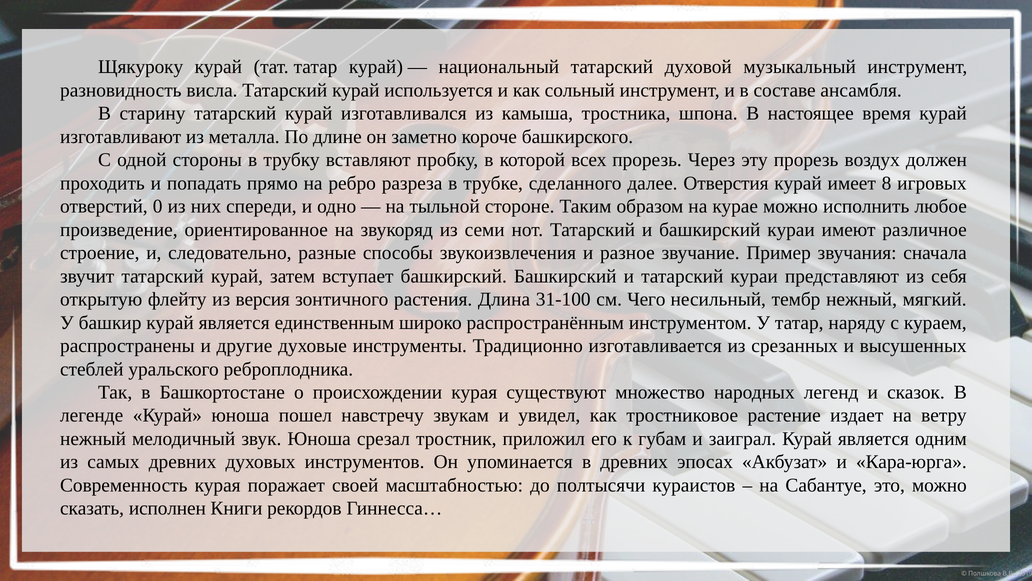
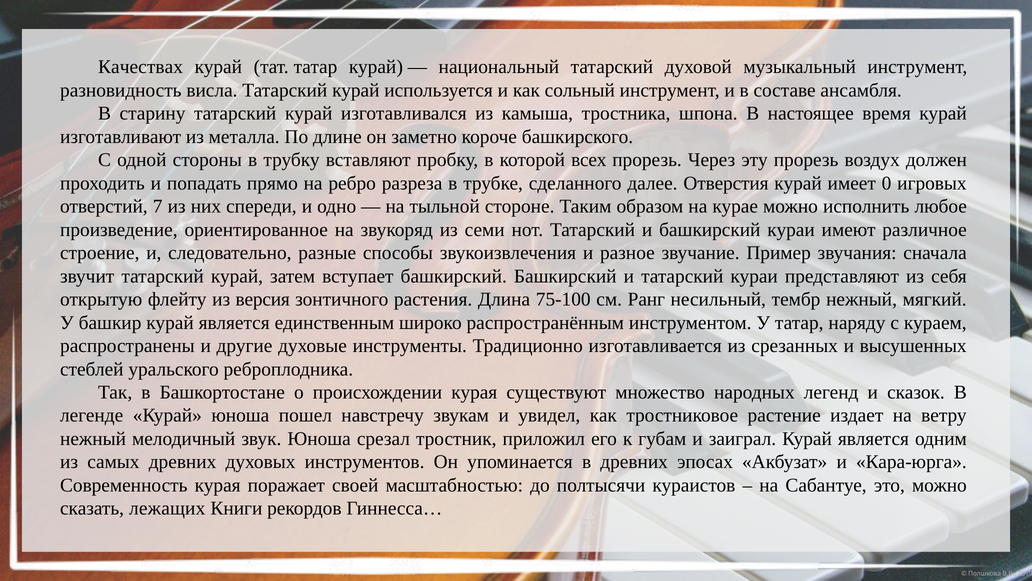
Щякуроку: Щякуроку -> Качествах (141, 67)
8: 8 -> 0 (887, 183)
0: 0 -> 7 (158, 206)
31-100: 31-100 -> 75-100 (563, 299)
Чего: Чего -> Ранг (646, 299)
исполнен: исполнен -> лежащих (167, 508)
